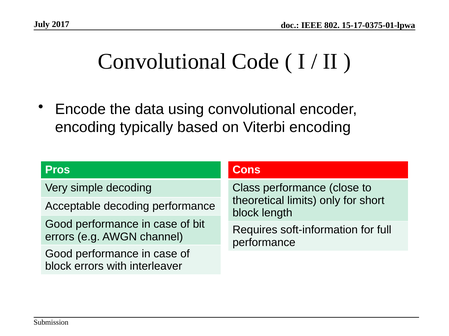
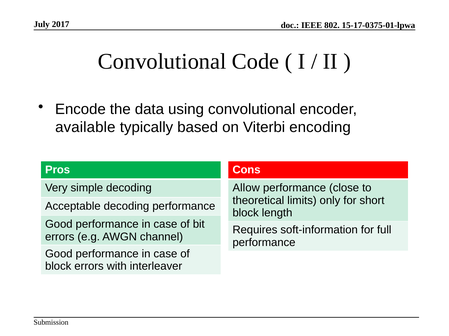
encoding: encoding -> available (85, 128)
Class: Class -> Allow (246, 188)
